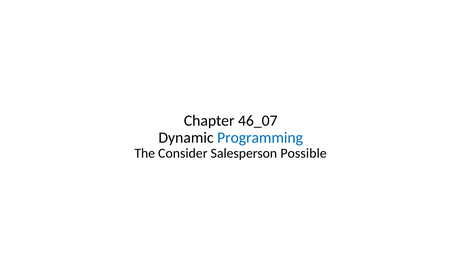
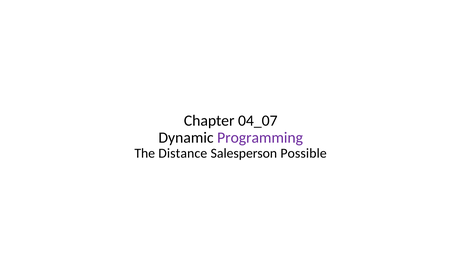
46_07: 46_07 -> 04_07 (258, 121)
Programming colour: blue -> purple (260, 138)
Consider: Consider -> Distance (183, 154)
